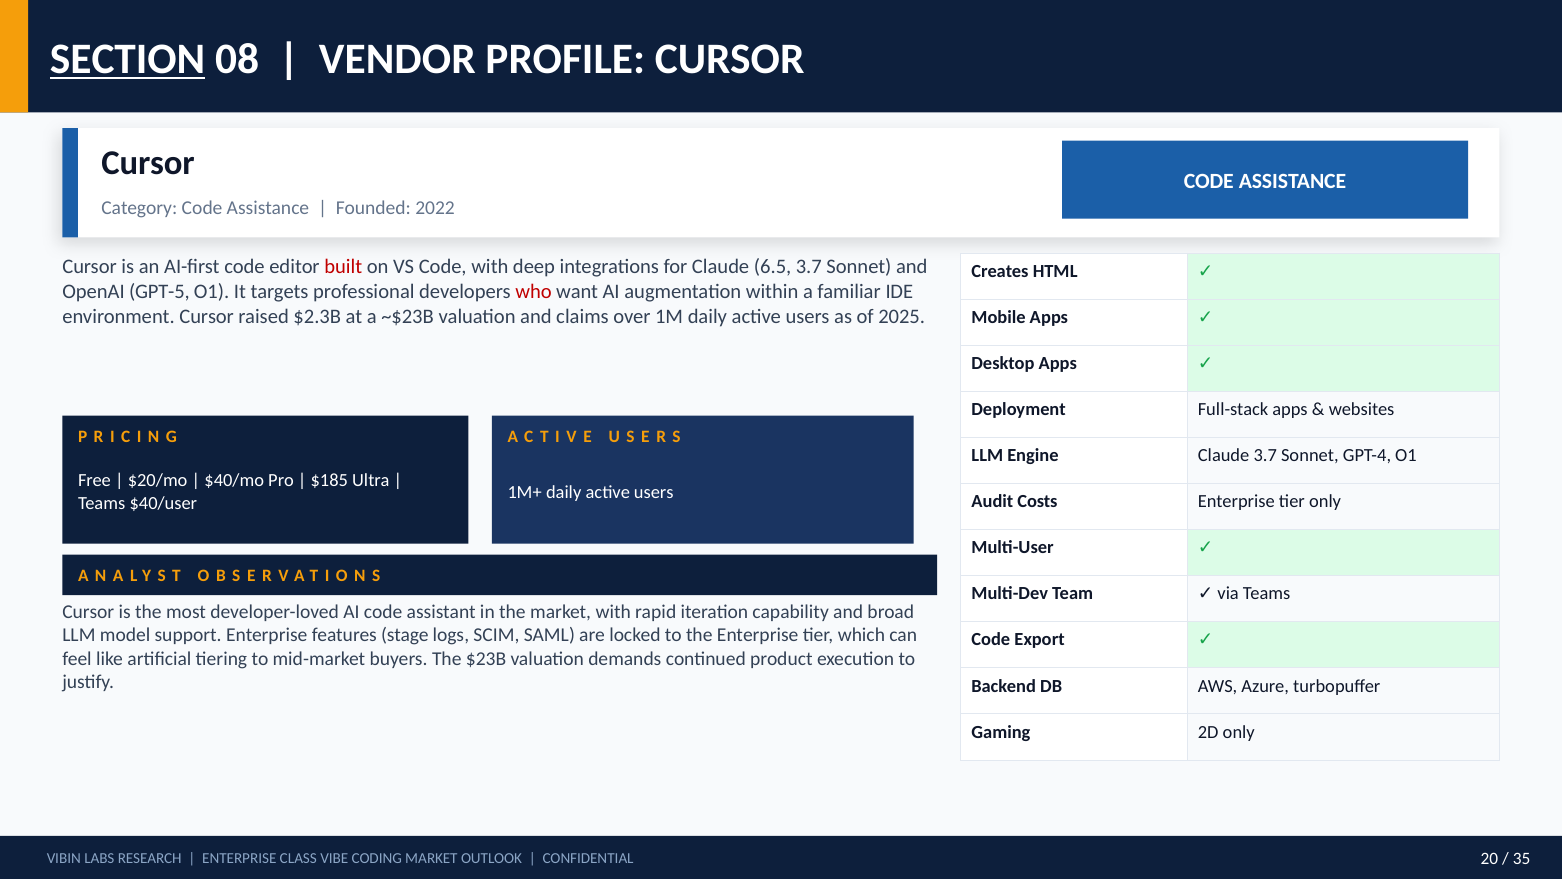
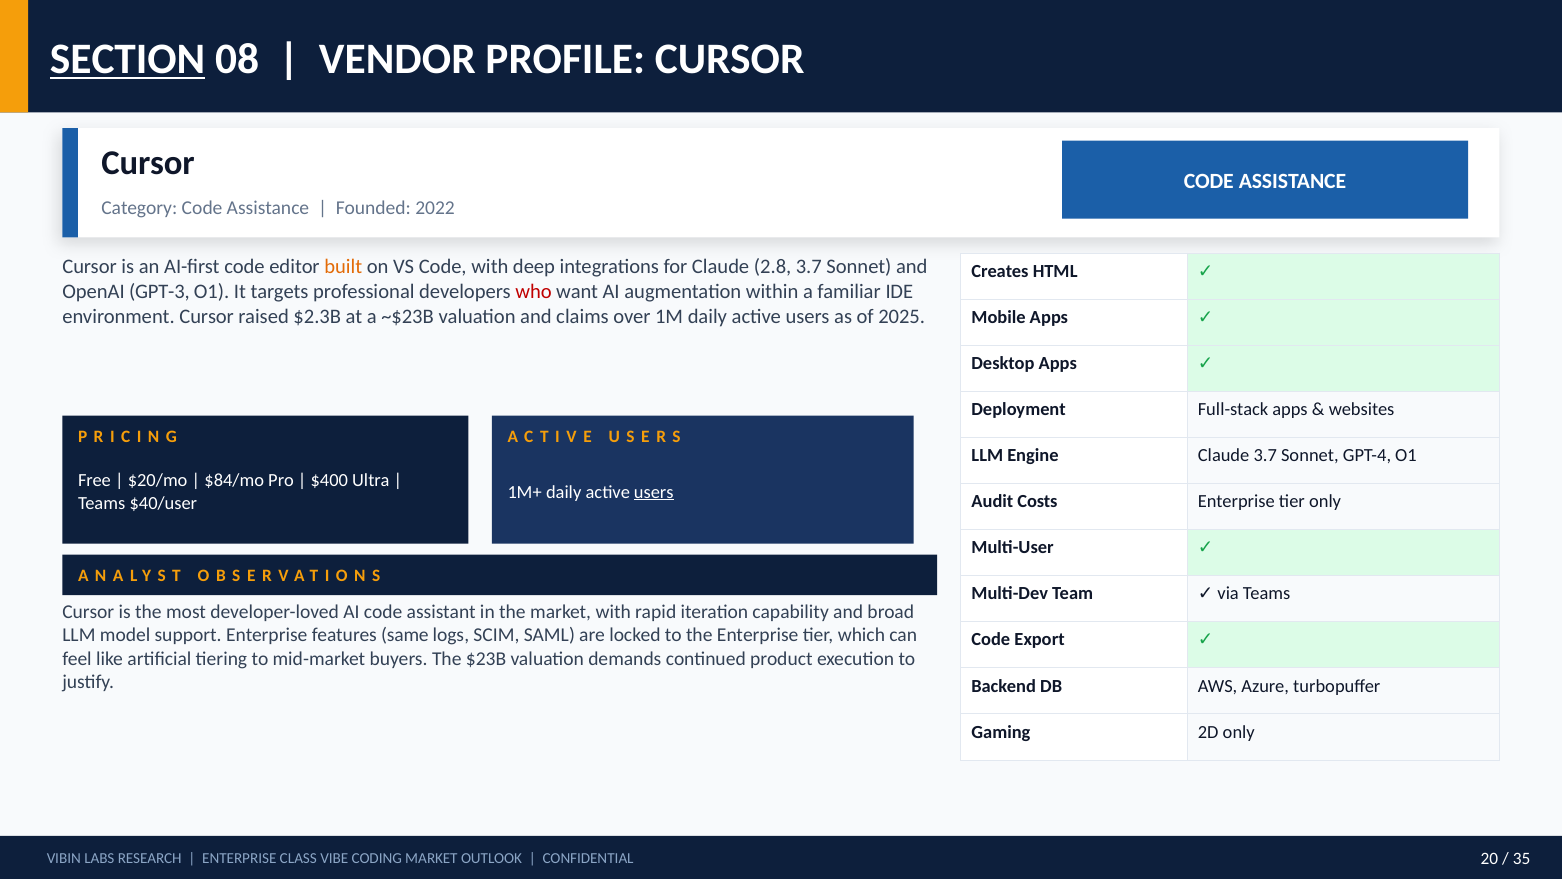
built colour: red -> orange (343, 267)
6.5: 6.5 -> 2.8 (773, 267)
GPT-5: GPT-5 -> GPT-3 (159, 292)
$40/mo: $40/mo -> $84/mo (234, 481)
$185: $185 -> $400 (329, 481)
users underline: none -> present (654, 492)
stage: stage -> same (405, 635)
